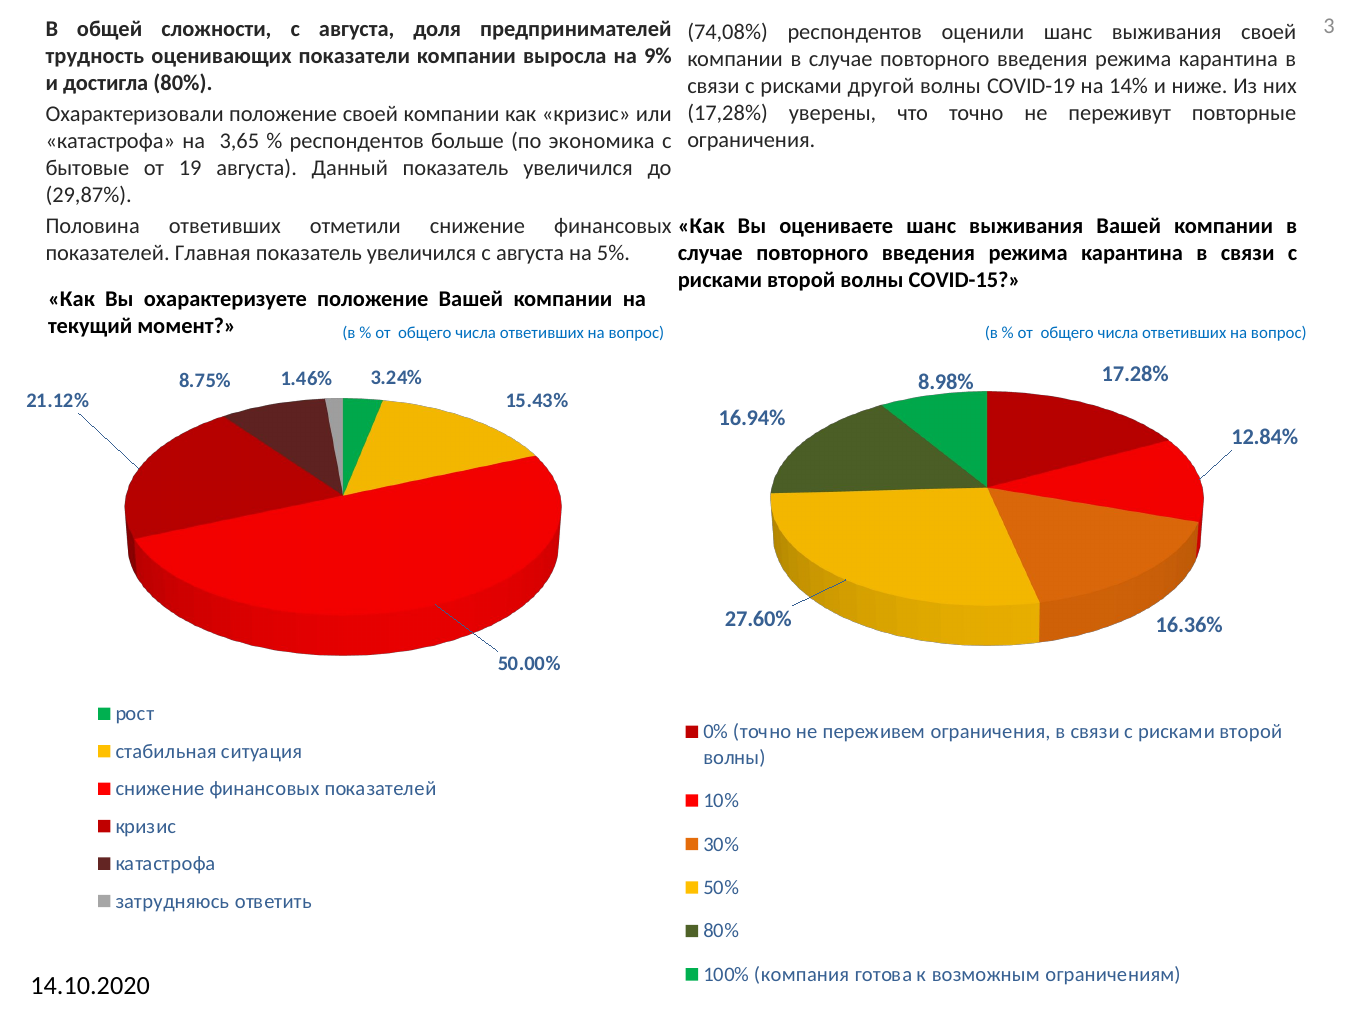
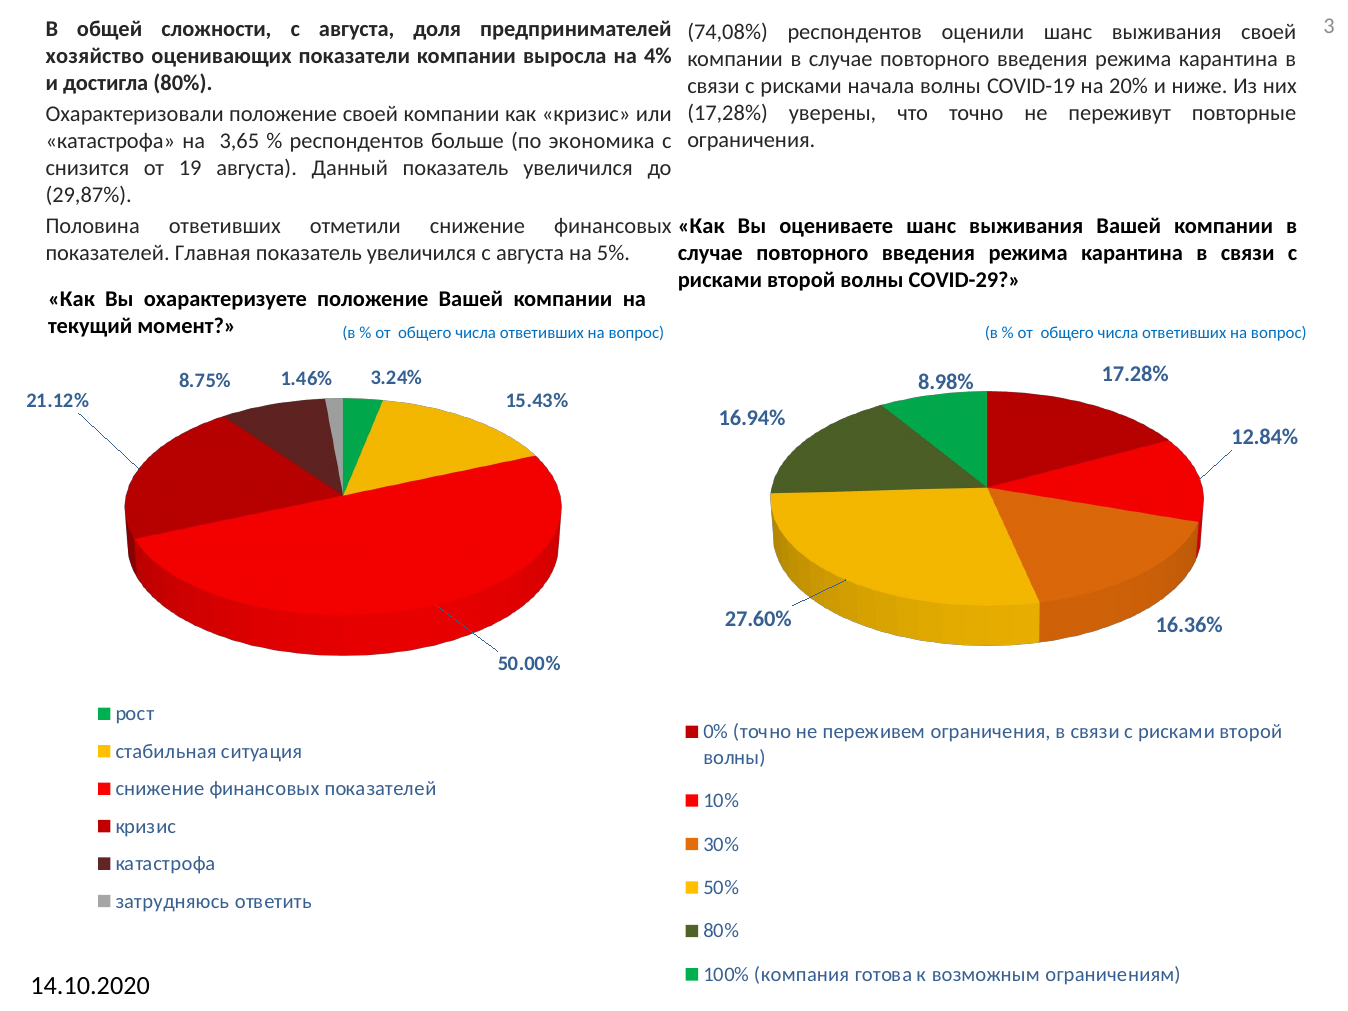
трудность: трудность -> хозяйство (95, 56)
9%: 9% -> 4% (658, 56)
другой: другой -> начала (881, 86)
14%: 14% -> 20% (1129, 86)
бытовые: бытовые -> снизится (87, 168)
COVID-15: COVID-15 -> COVID-29 (965, 280)
